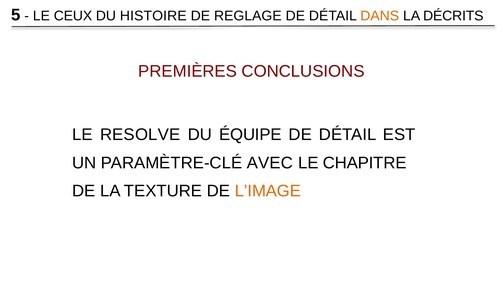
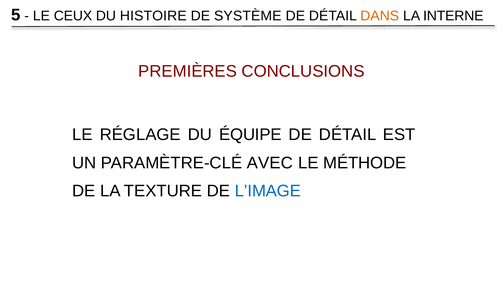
REGLAGE: REGLAGE -> SYSTÈME (248, 16)
DÉCRITS: DÉCRITS -> INTERNE (453, 16)
RESOLVE: RESOLVE -> RÉGLAGE (140, 135)
CHAPITRE: CHAPITRE -> MÉTHODE (365, 163)
L’IMAGE colour: orange -> blue (268, 191)
